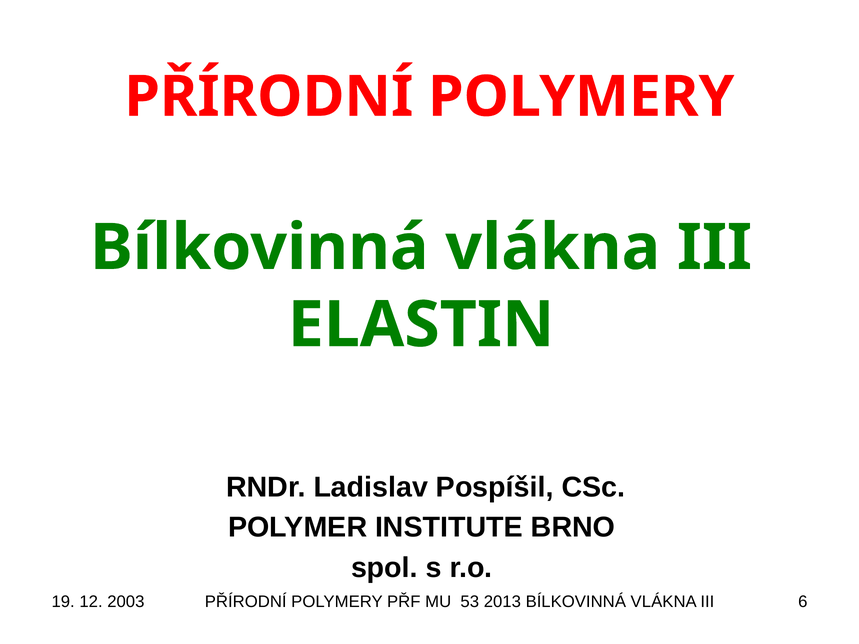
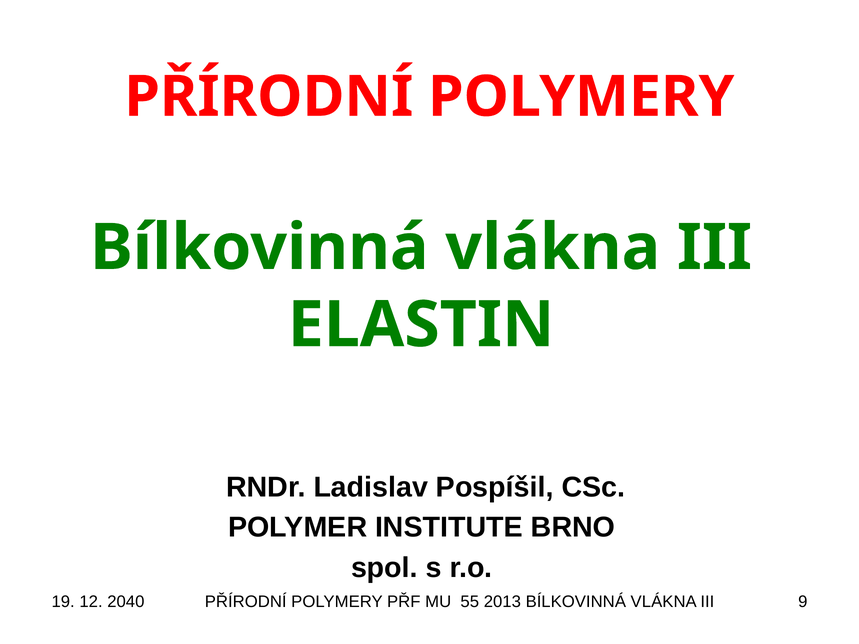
2003: 2003 -> 2040 (126, 602)
53: 53 -> 55 (470, 602)
6: 6 -> 9 (803, 602)
